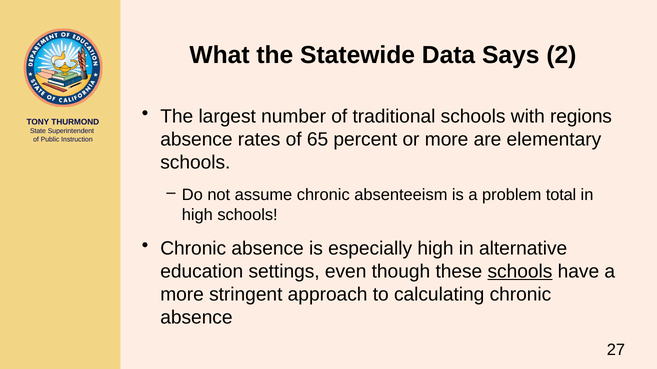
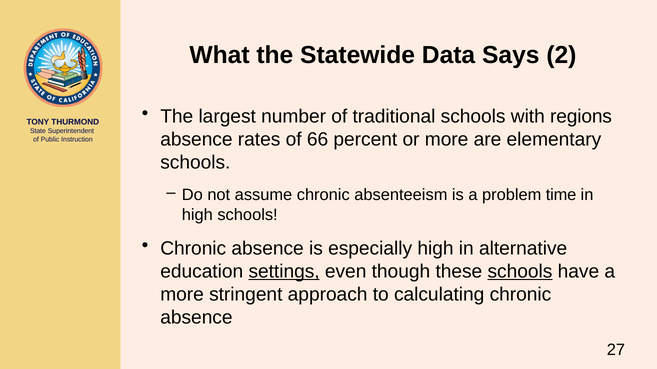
65: 65 -> 66 (318, 140)
total: total -> time (561, 195)
settings underline: none -> present (284, 272)
